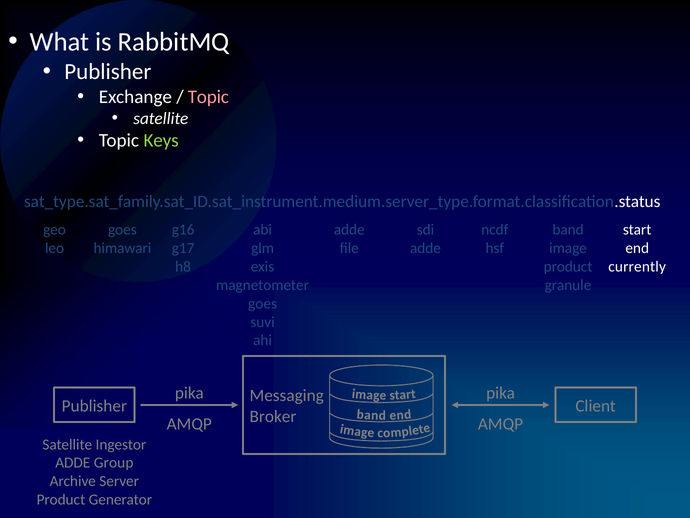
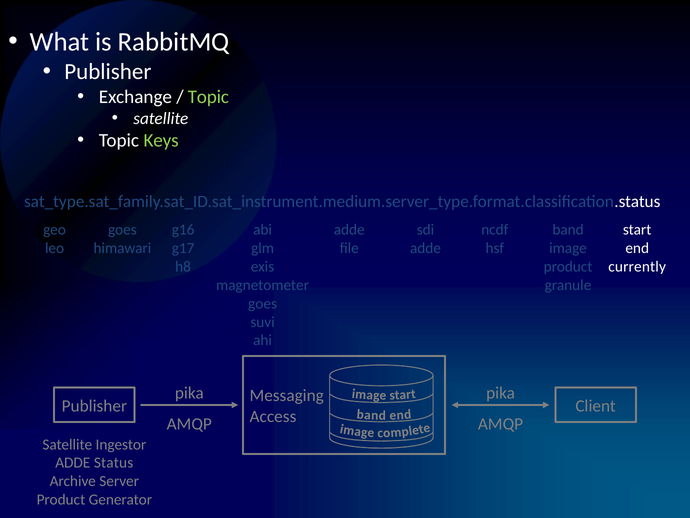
Topic colour: pink -> light green (208, 97)
Broker: Broker -> Access (273, 416)
Group: Group -> Status (114, 462)
